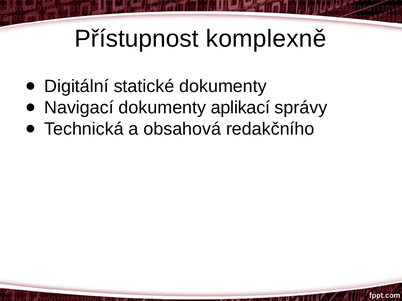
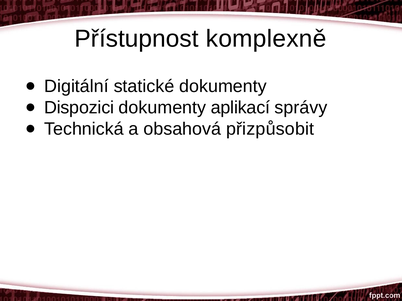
Navigací: Navigací -> Dispozici (79, 108)
redakčního: redakčního -> přizpůsobit (270, 129)
